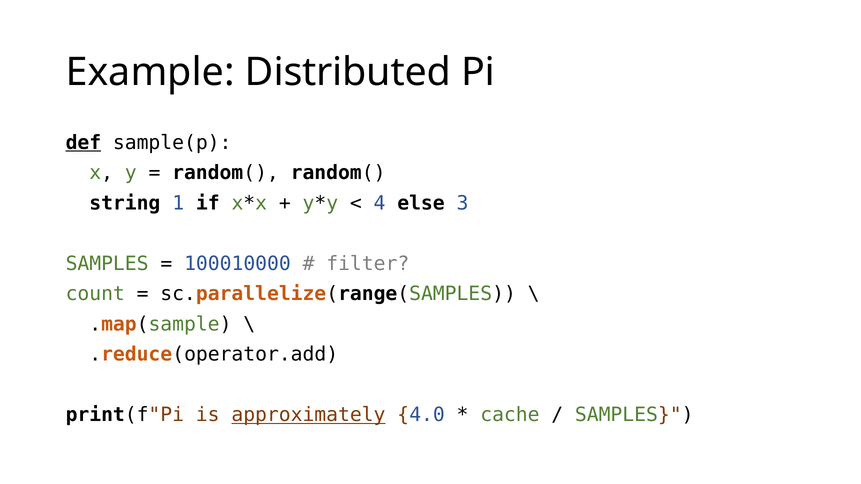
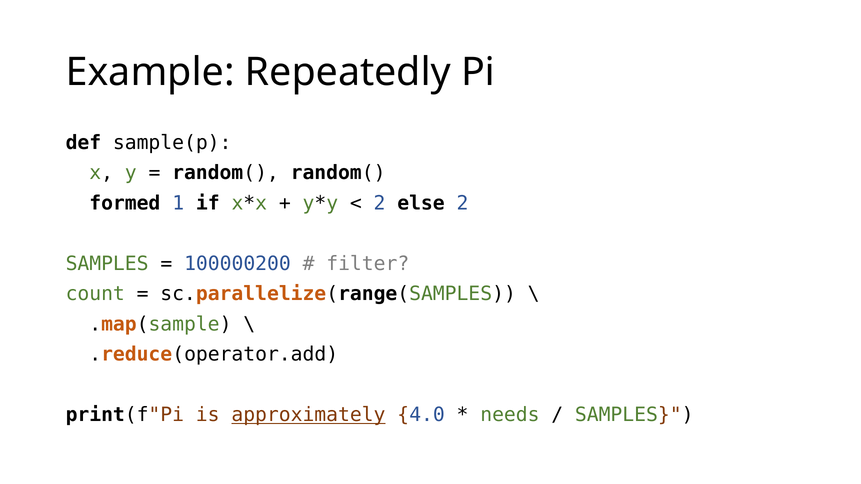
Distributed: Distributed -> Repeatedly (348, 72)
def underline: present -> none (83, 143)
string: string -> formed (125, 203)
4: 4 -> 2 (380, 203)
else 3: 3 -> 2 (462, 203)
100010000: 100010000 -> 100000200 (237, 264)
cache: cache -> needs (510, 415)
